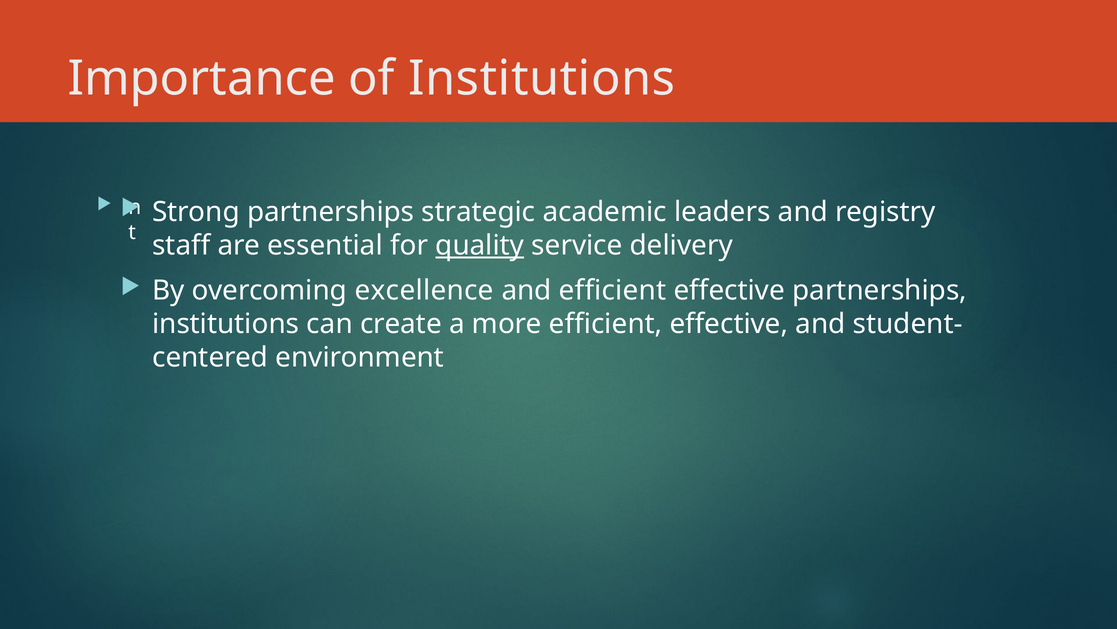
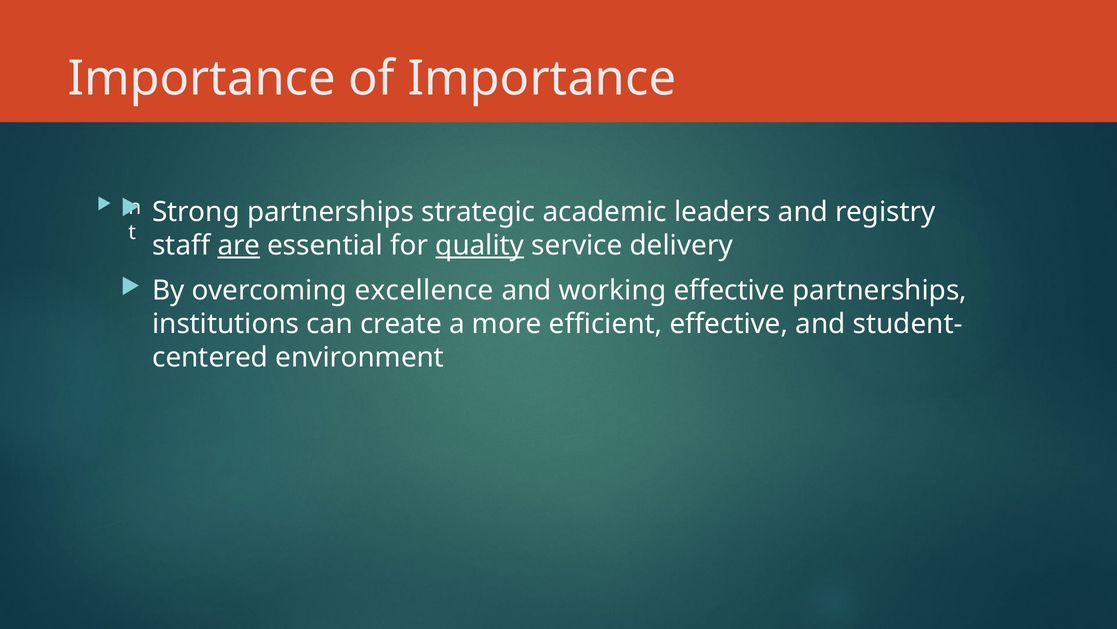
of Institutions: Institutions -> Importance (542, 78)
are underline: none -> present (239, 245)
and efficient: efficient -> working (613, 290)
